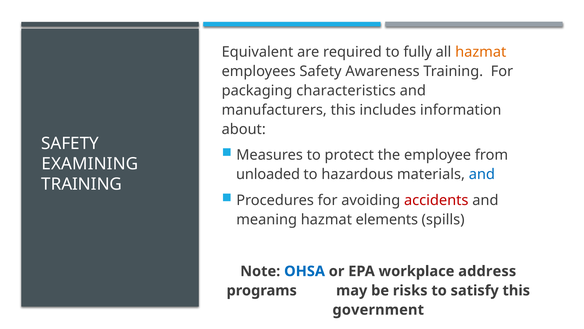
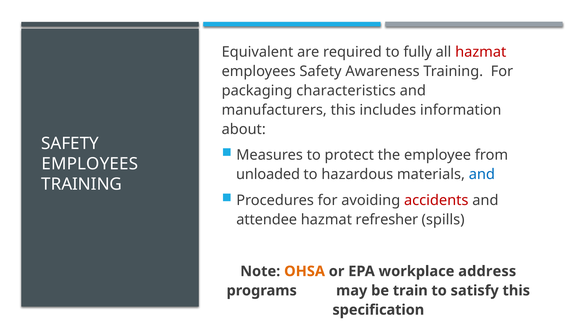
hazmat colour: orange -> red (481, 52)
EXAMINING: EXAMINING -> EMPLOYEES (90, 164)
meaning: meaning -> attendee (267, 219)
elements: elements -> refresher (387, 219)
OHSA colour: blue -> orange (305, 271)
risks: risks -> train (410, 290)
government: government -> specification (378, 309)
